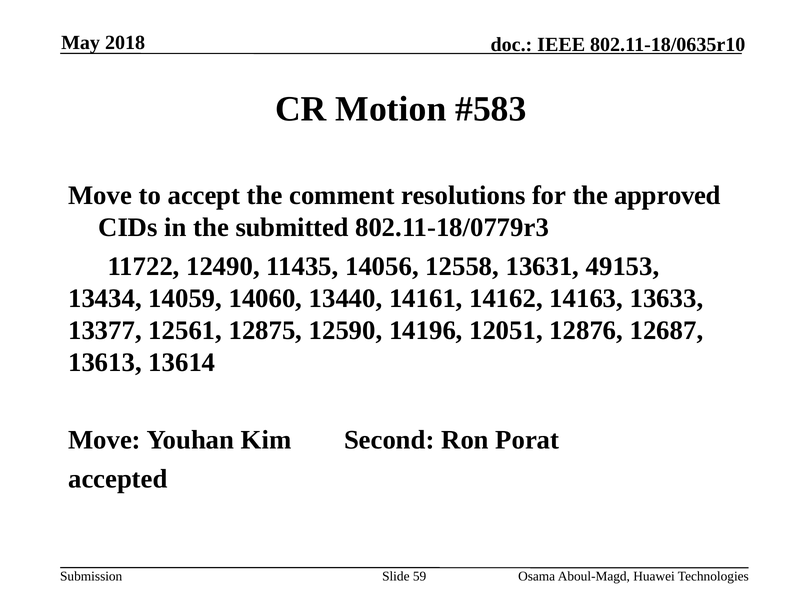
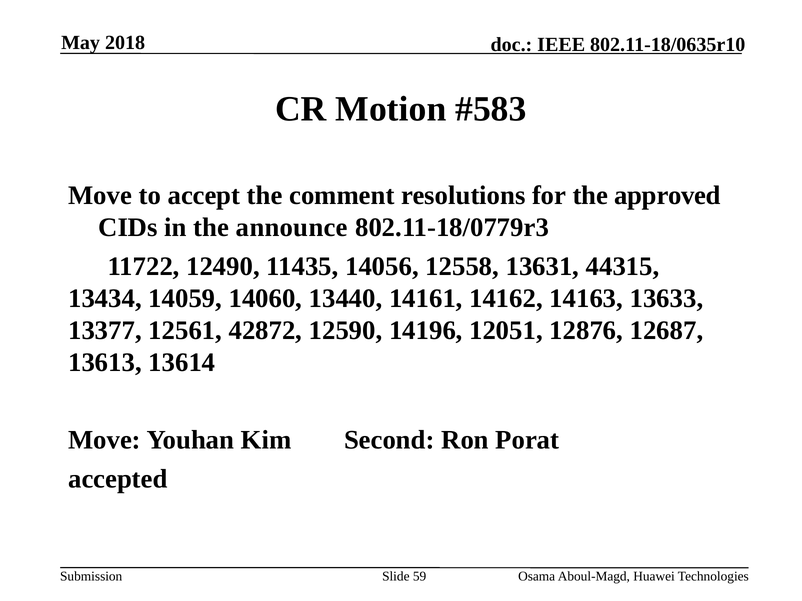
submitted: submitted -> announce (292, 228)
49153: 49153 -> 44315 (623, 267)
12875: 12875 -> 42872 (265, 331)
